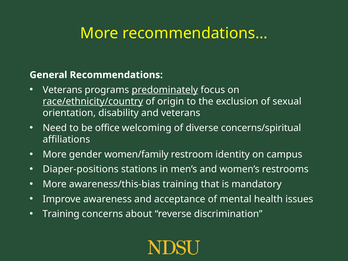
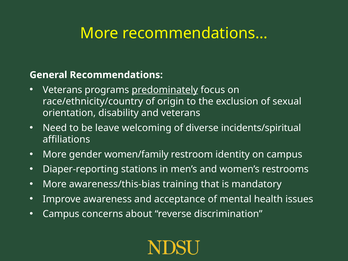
race/ethnicity/country underline: present -> none (93, 101)
office: office -> leave (107, 128)
concerns/spiritual: concerns/spiritual -> incidents/spiritual (261, 128)
Diaper-positions: Diaper-positions -> Diaper-reporting (81, 169)
Training: Training -> Campus (61, 214)
